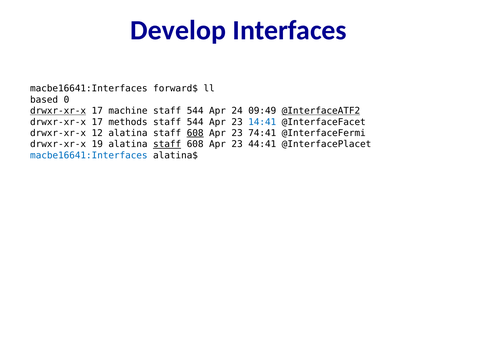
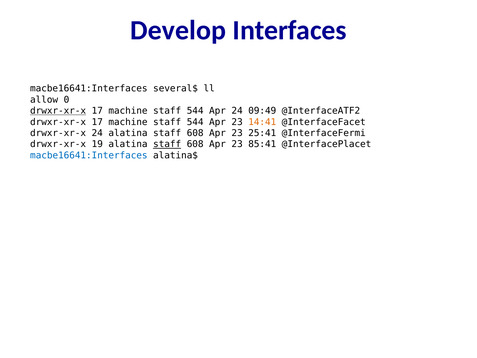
forward$: forward$ -> several$ (176, 88)
based: based -> allow (44, 100)
@InterfaceATF2 underline: present -> none (321, 111)
methods: methods -> machine (128, 122)
14:41 colour: blue -> orange (262, 122)
drwxr-xr-x 12: 12 -> 24 (97, 133)
608 underline: present -> none (195, 133)
74:41: 74:41 -> 25:41 (262, 133)
44:41: 44:41 -> 85:41 (262, 144)
